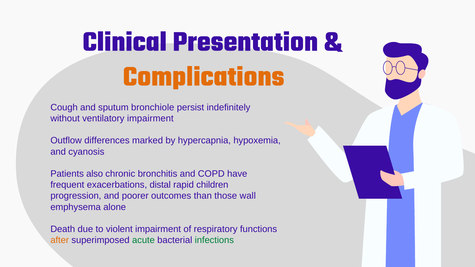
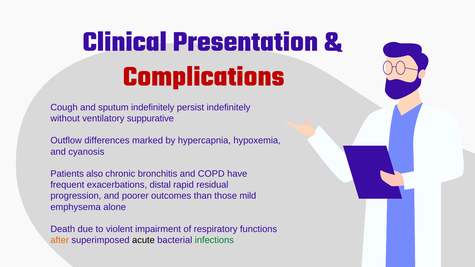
Complications colour: orange -> red (204, 76)
sputum bronchiole: bronchiole -> indefinitely (153, 107)
ventilatory impairment: impairment -> suppurative (150, 118)
children: children -> residual (212, 185)
wall: wall -> mild (248, 196)
acute colour: green -> black (143, 240)
